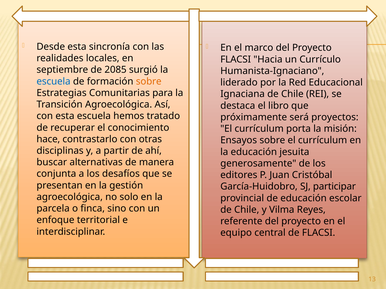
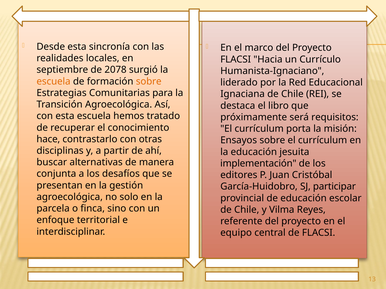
2085: 2085 -> 2078 (116, 70)
escuela colour: blue -> orange (54, 81)
proyectos: proyectos -> requisitos (335, 117)
generosamente: generosamente -> implementación (258, 164)
